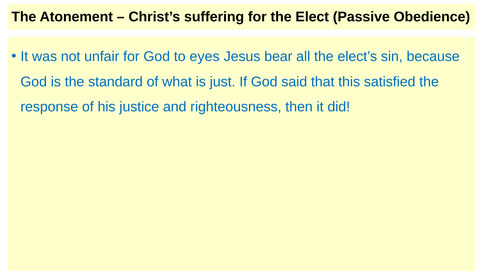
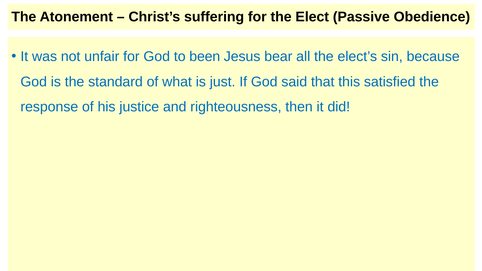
eyes: eyes -> been (205, 57)
